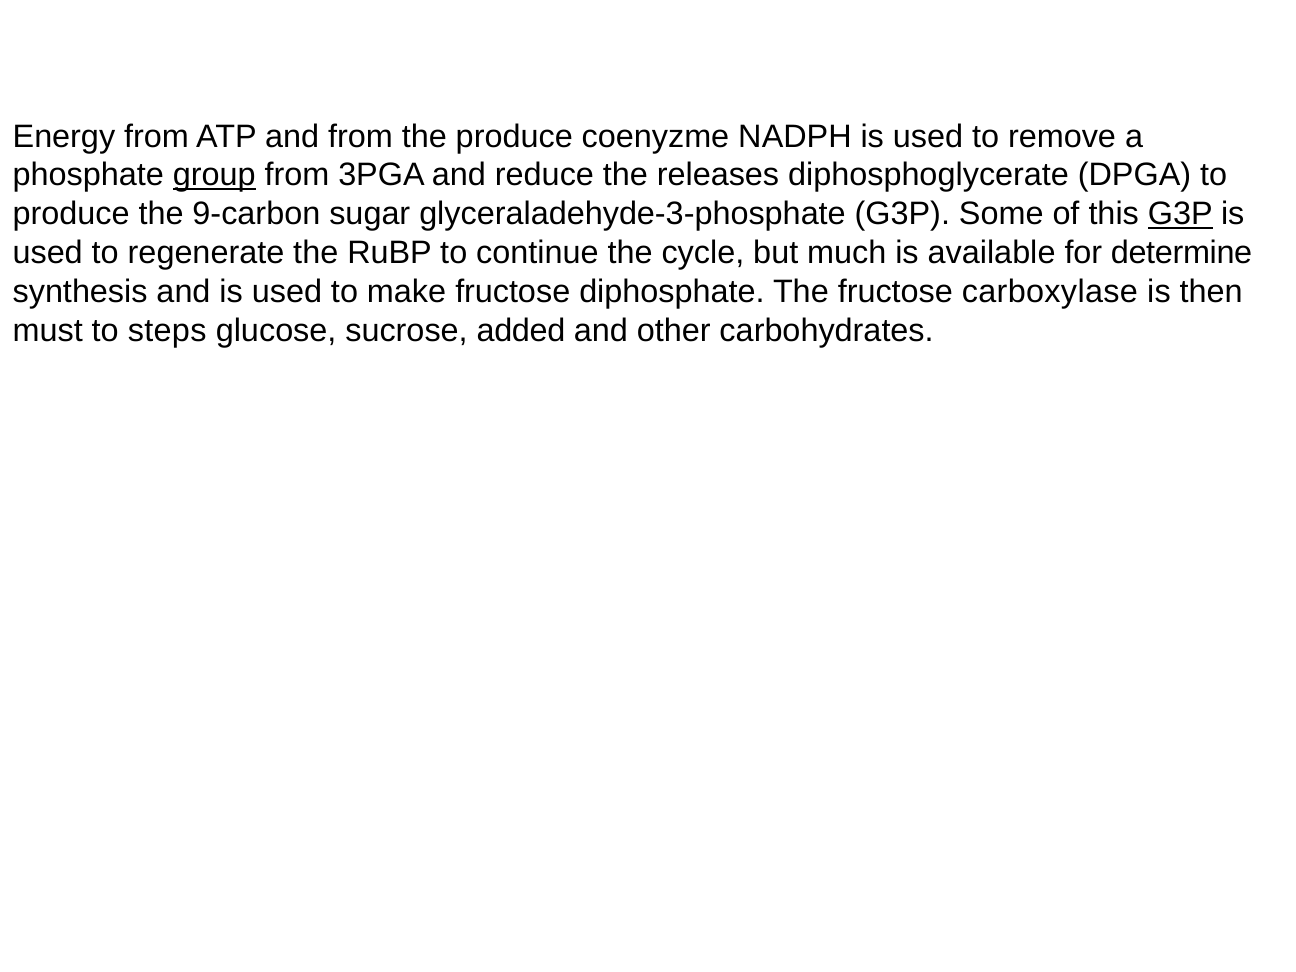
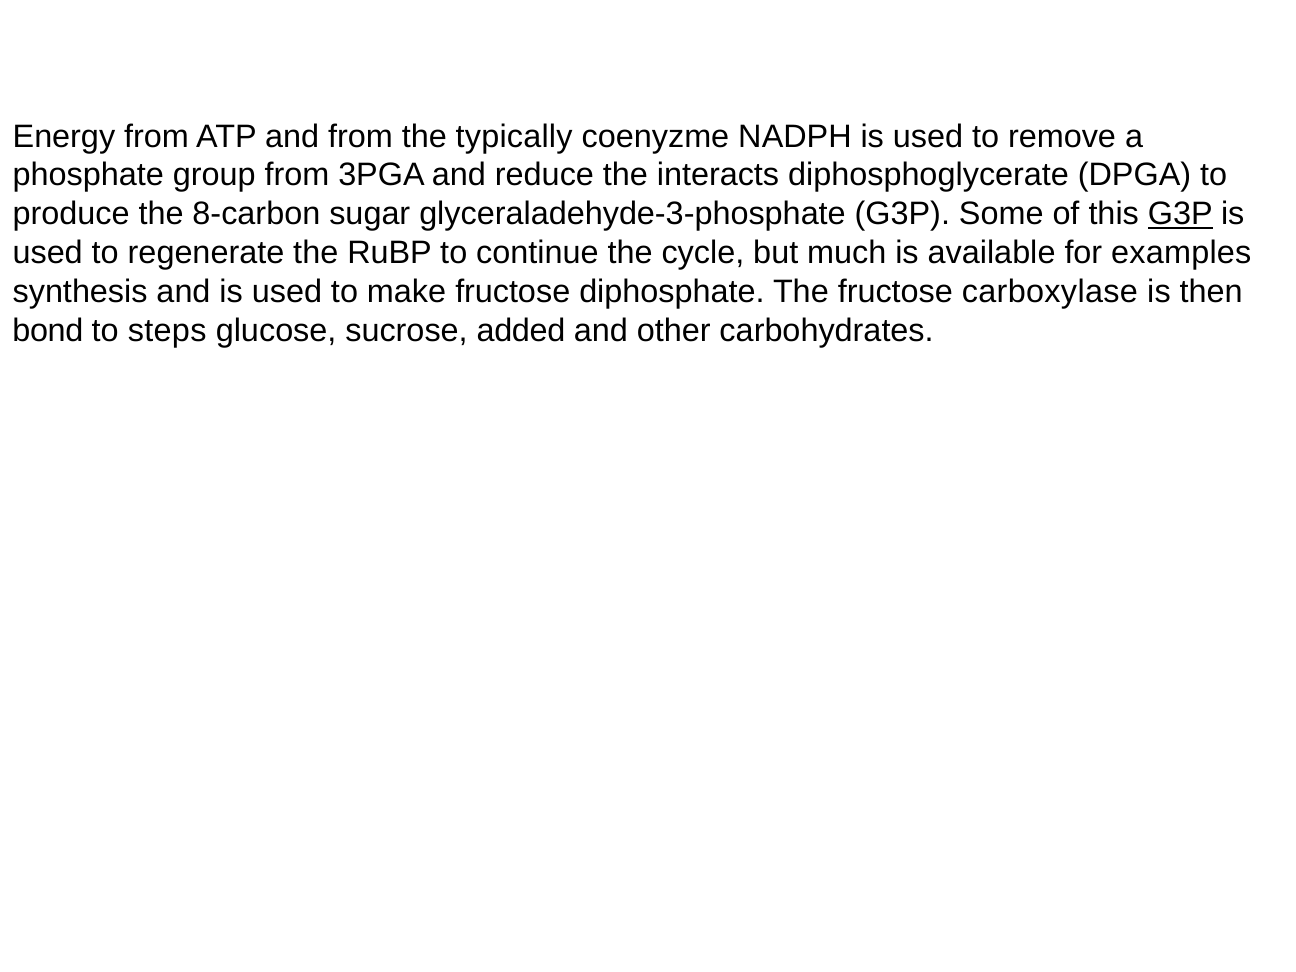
the produce: produce -> typically (514, 136)
group underline: present -> none (214, 175)
releases: releases -> interacts (718, 175)
9-carbon: 9-carbon -> 8-carbon (256, 214)
determine: determine -> examples (1181, 253)
must: must -> bond (48, 331)
